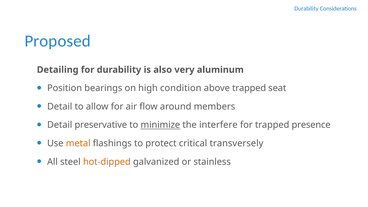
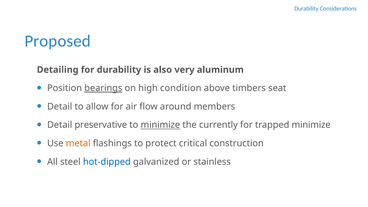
bearings underline: none -> present (103, 88)
above trapped: trapped -> timbers (249, 88)
interfere: interfere -> currently (218, 125)
trapped presence: presence -> minimize (311, 125)
transversely: transversely -> construction (237, 143)
hot-dipped colour: orange -> blue (107, 162)
